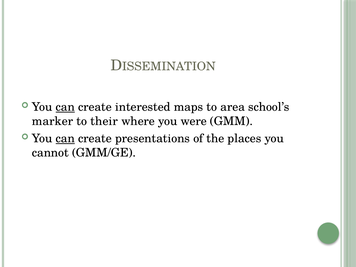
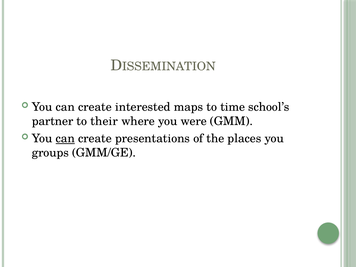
can underline: present -> none (65, 107)
area: area -> time (233, 107)
marker: marker -> partner (53, 121)
cannot: cannot -> groups (50, 153)
